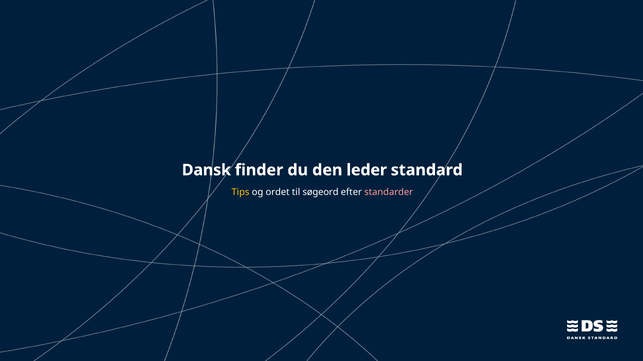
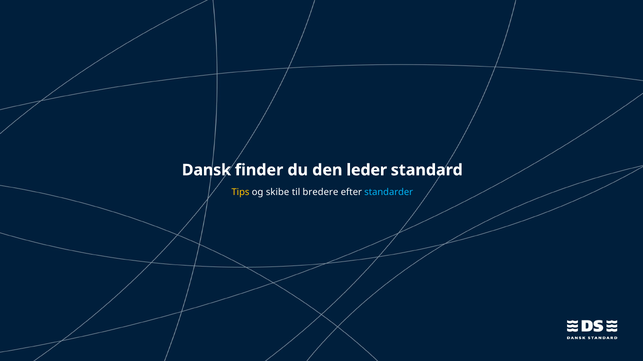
ordet: ordet -> skibe (278, 193)
søgeord: søgeord -> bredere (320, 193)
standarder colour: pink -> light blue (389, 193)
